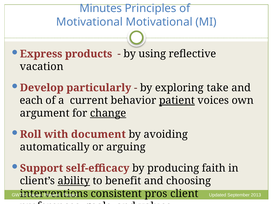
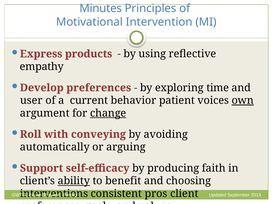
Motivational Motivational: Motivational -> Intervention (159, 22)
vacation: vacation -> empathy (42, 67)
Develop particularly: particularly -> preferences (99, 88)
take: take -> time (218, 88)
each: each -> user (31, 101)
patient underline: present -> none (177, 101)
own underline: none -> present (243, 101)
document: document -> conveying (98, 135)
